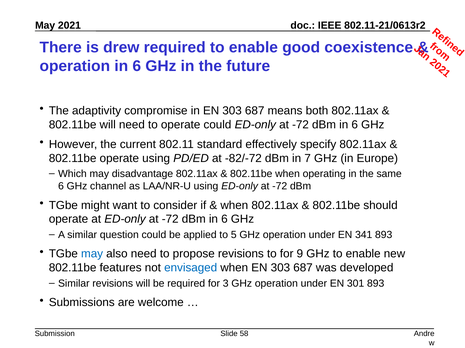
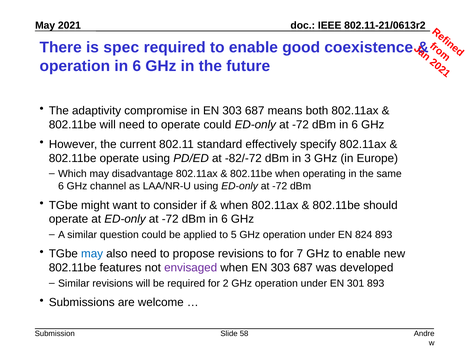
drew: drew -> spec (121, 48)
7: 7 -> 3 (308, 159)
341: 341 -> 824 (364, 235)
9: 9 -> 7 (300, 254)
envisaged colour: blue -> purple (191, 268)
for 3: 3 -> 2 (226, 284)
